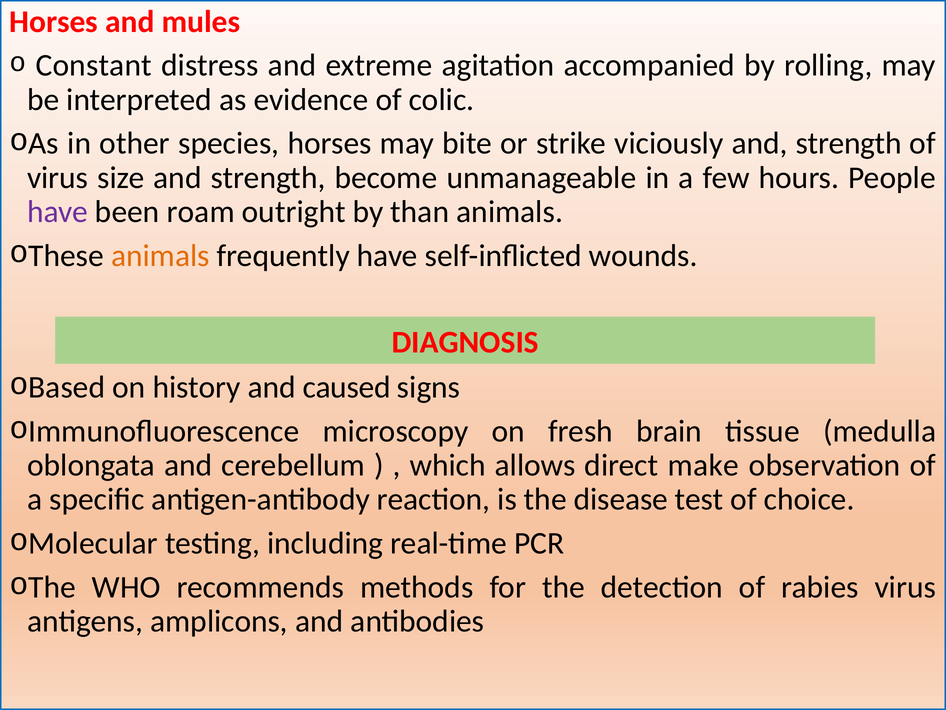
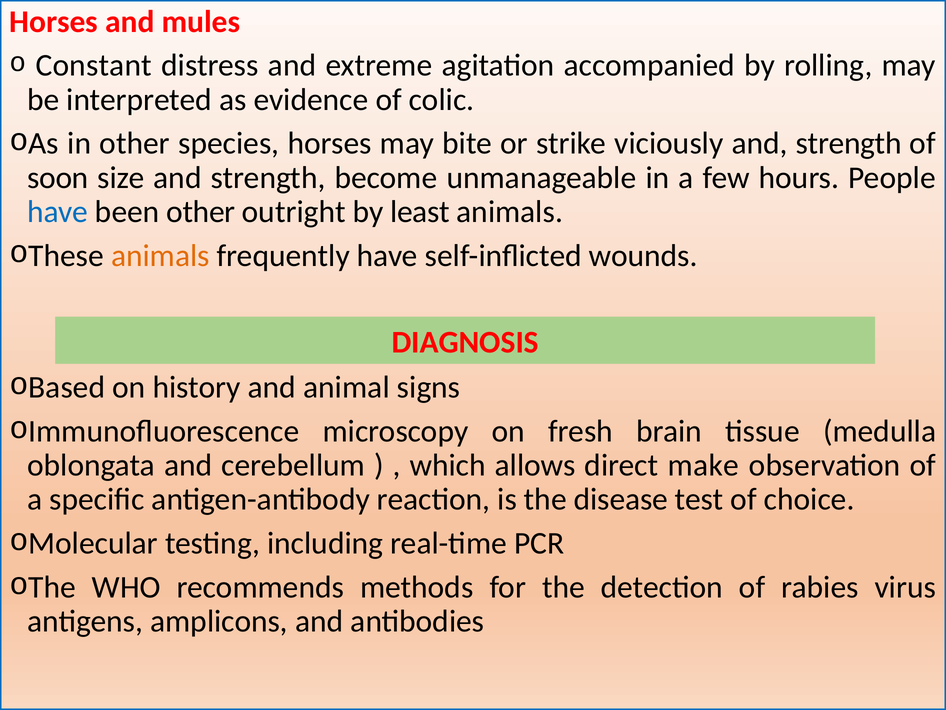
virus: virus -> soon (58, 177)
have colour: purple -> blue (58, 212)
been roam: roam -> other (201, 212)
than: than -> least (420, 212)
caused: caused -> animal (346, 387)
